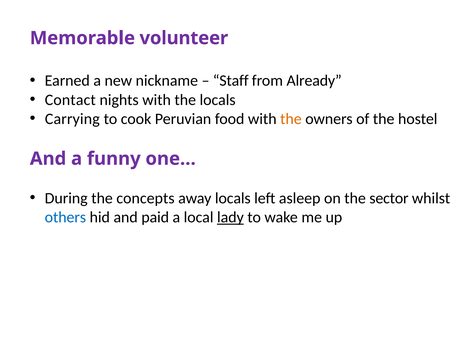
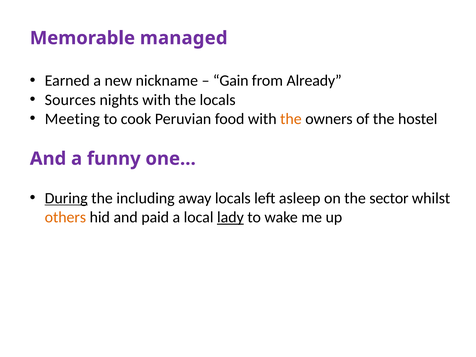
volunteer: volunteer -> managed (184, 38)
Staff: Staff -> Gain (231, 81)
Contact: Contact -> Sources (70, 100)
Carrying: Carrying -> Meeting (72, 119)
During underline: none -> present (66, 198)
concepts: concepts -> including (146, 198)
others colour: blue -> orange (65, 217)
